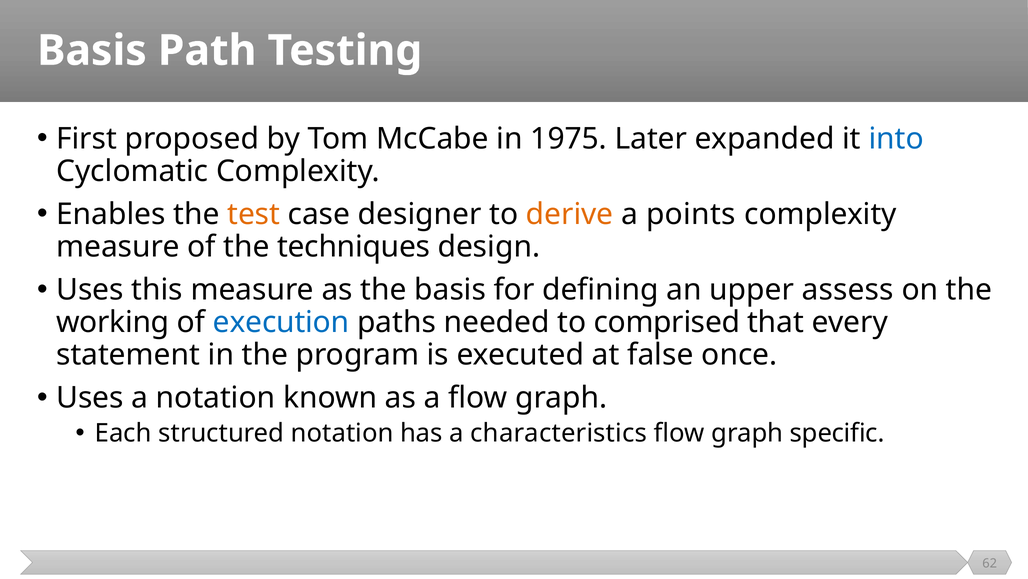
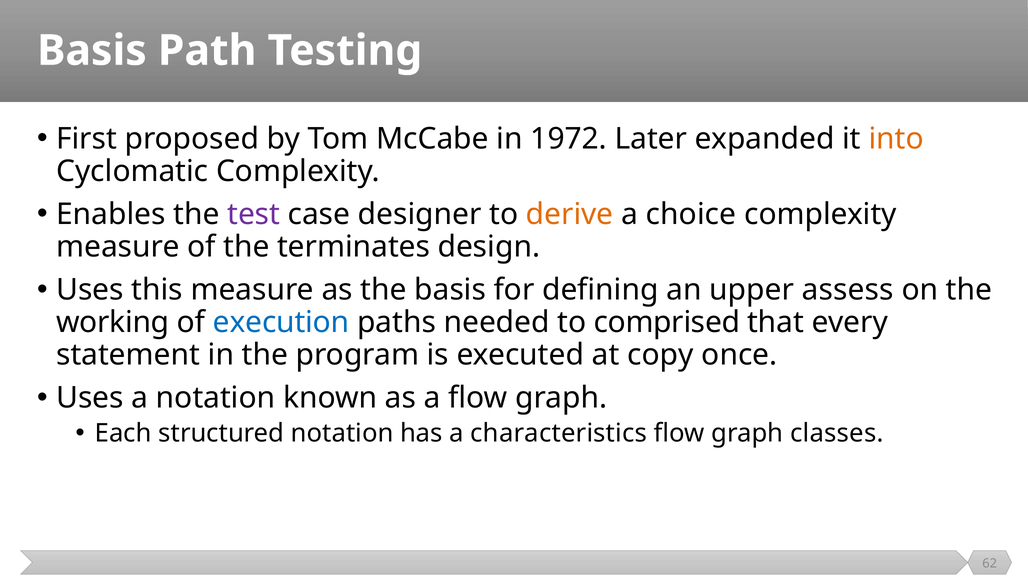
1975: 1975 -> 1972 (569, 139)
into colour: blue -> orange (896, 139)
test colour: orange -> purple (254, 214)
points: points -> choice (691, 214)
techniques: techniques -> terminates (354, 246)
false: false -> copy (660, 354)
specific: specific -> classes (837, 433)
